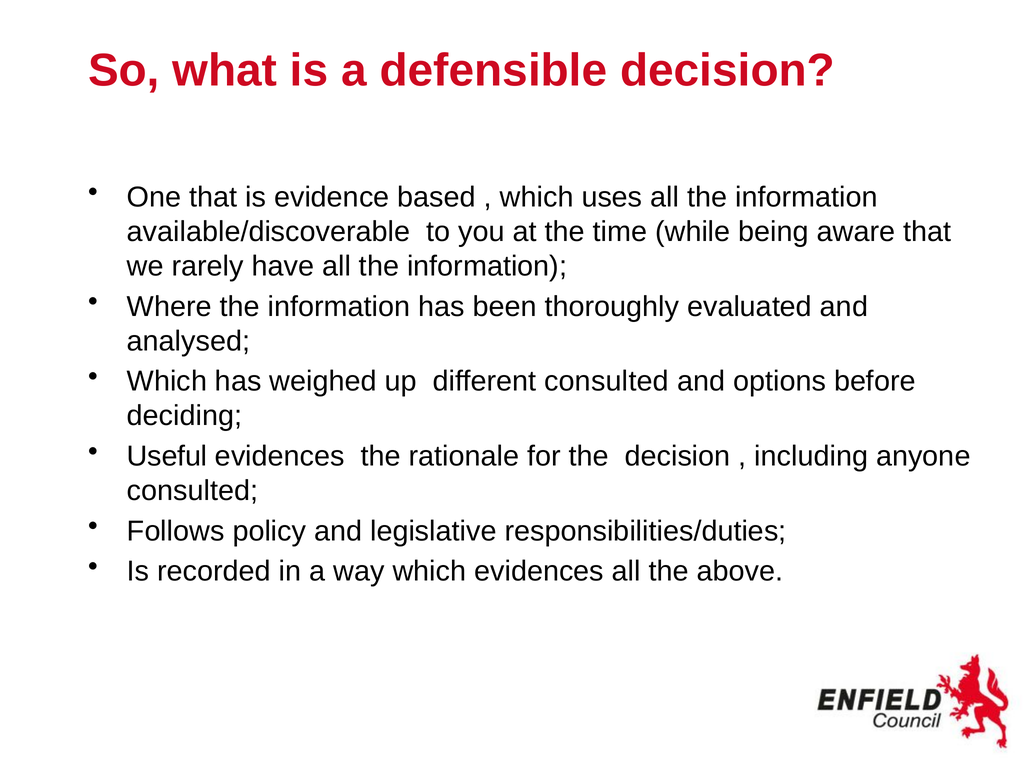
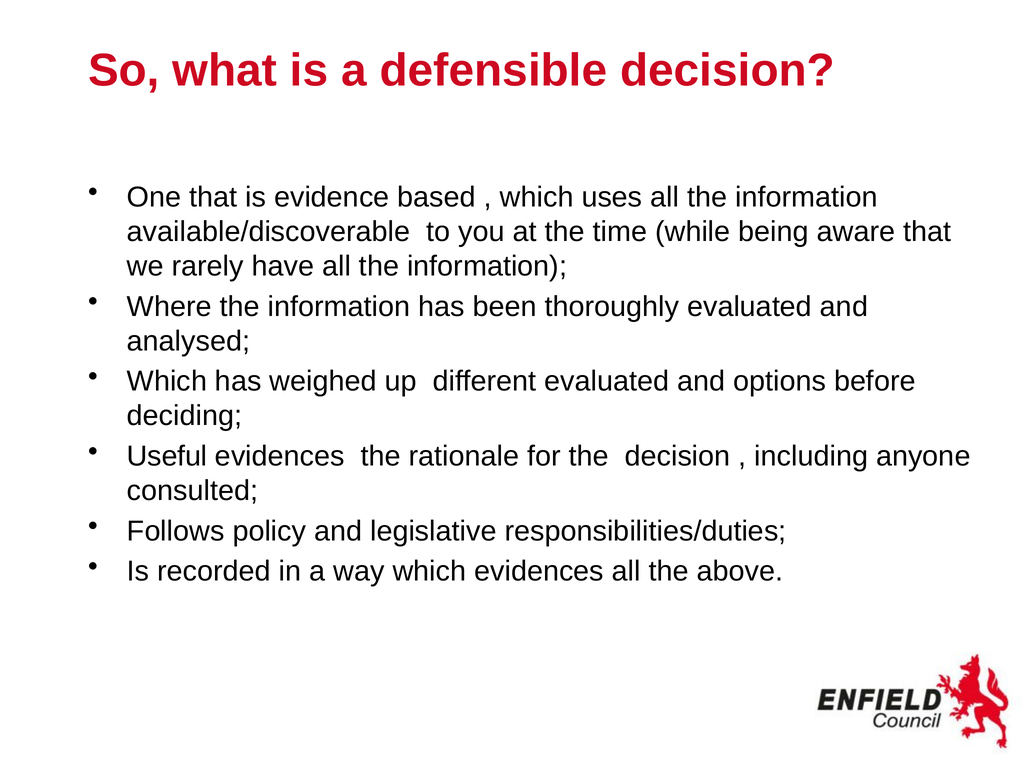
different consulted: consulted -> evaluated (607, 381)
